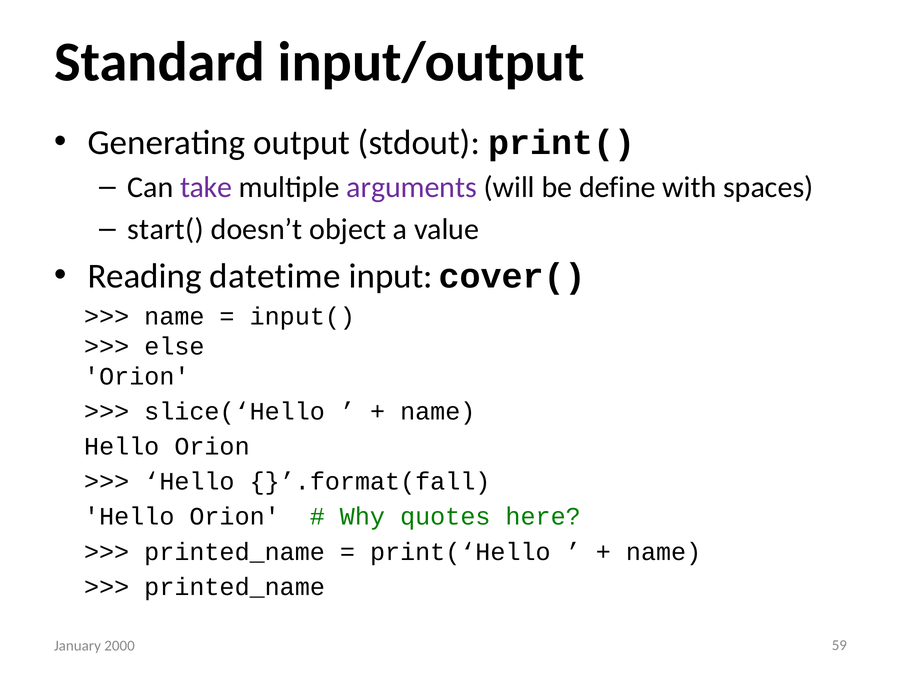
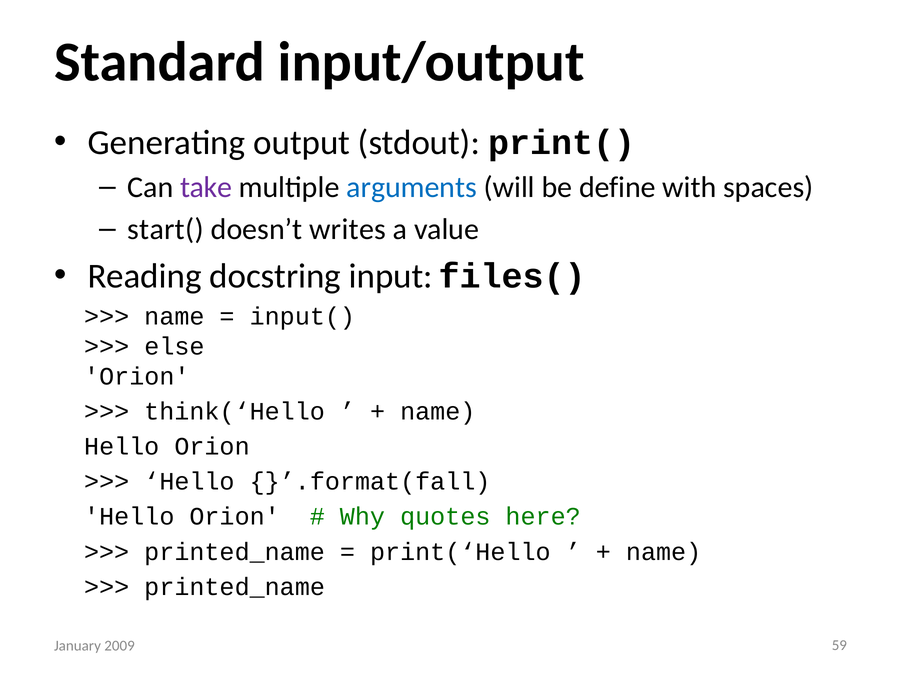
arguments colour: purple -> blue (412, 187)
object: object -> writes (348, 229)
datetime: datetime -> docstring (275, 276)
cover(: cover( -> files( (512, 276)
slice(‘Hello: slice(‘Hello -> think(‘Hello (235, 411)
2000: 2000 -> 2009 (120, 645)
